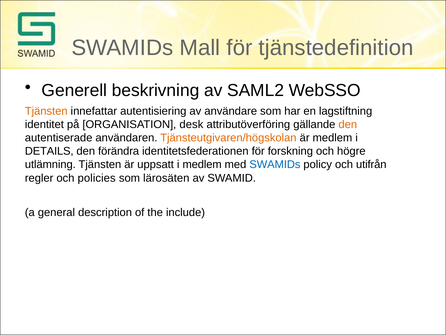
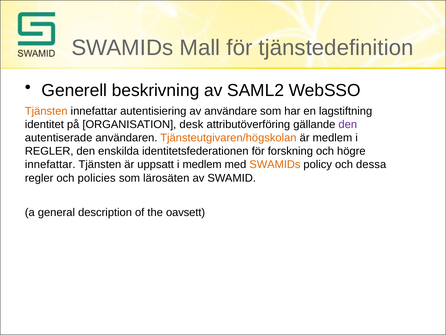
den colour: orange -> purple (348, 124)
DETAILS: DETAILS -> REGLER (49, 151)
förändra: förändra -> enskilda (119, 151)
utlämning: utlämning -> innefattar (50, 164)
SWAMIDs colour: blue -> orange (275, 164)
utifrån: utifrån -> dessa (371, 164)
include: include -> oavsett (186, 212)
